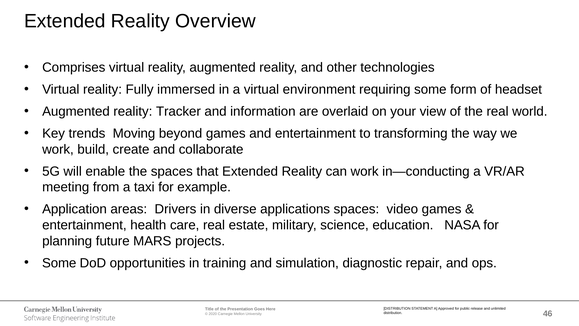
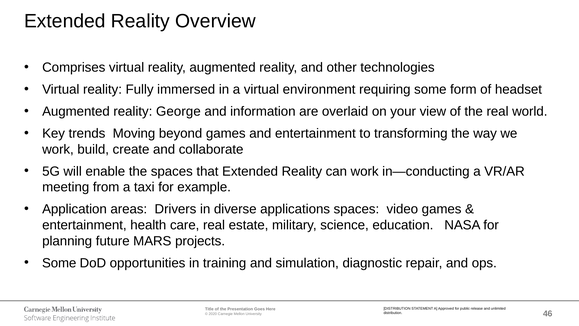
Tracker: Tracker -> George (178, 111)
